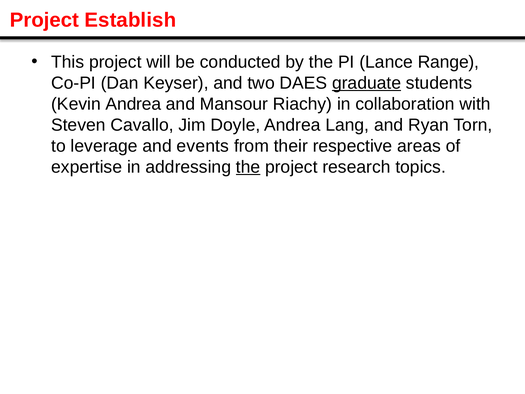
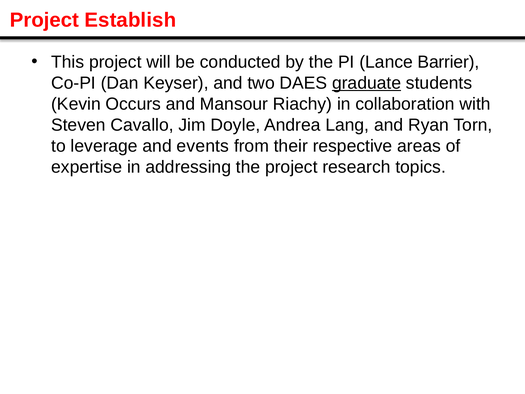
Range: Range -> Barrier (448, 62)
Kevin Andrea: Andrea -> Occurs (133, 104)
the underline: present -> none (248, 167)
